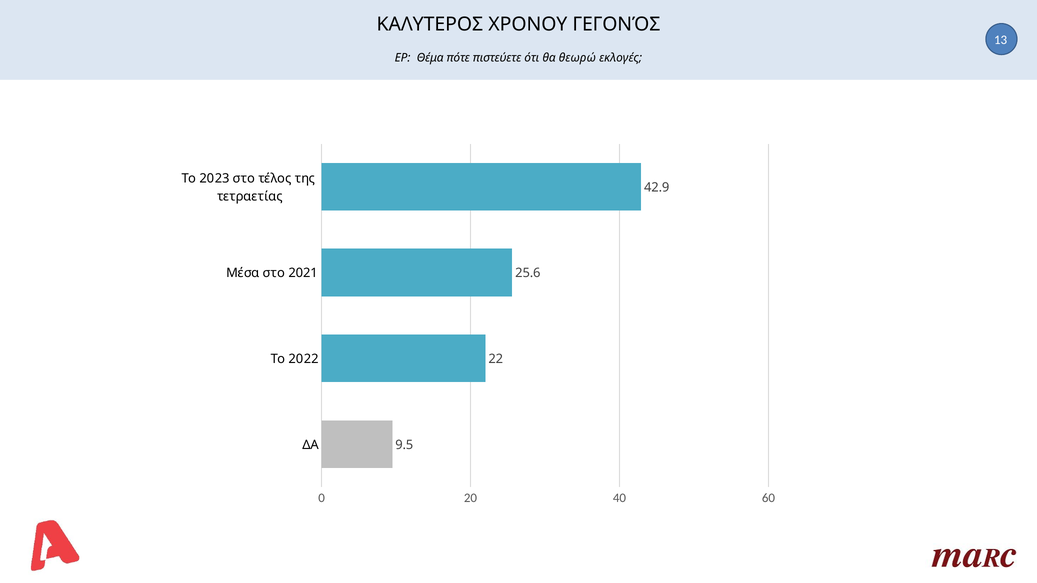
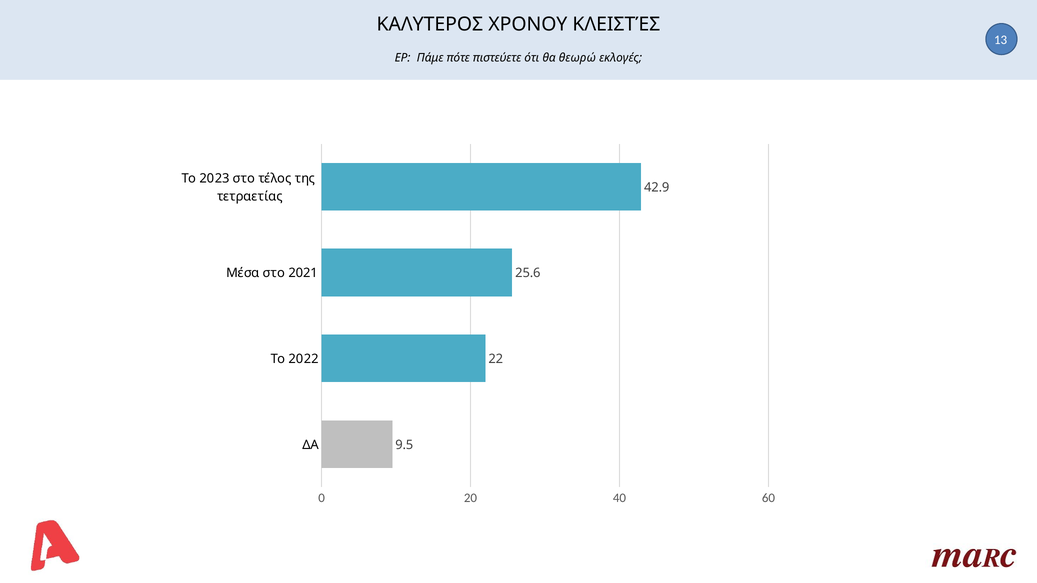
ΓΕΓΟΝΌΣ: ΓΕΓΟΝΌΣ -> ΚΛΕΙΣΤΈΣ (616, 24)
Θέμα: Θέμα -> Πάμε (430, 58)
